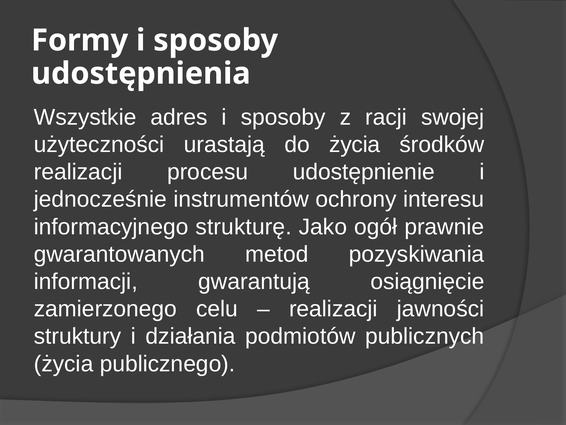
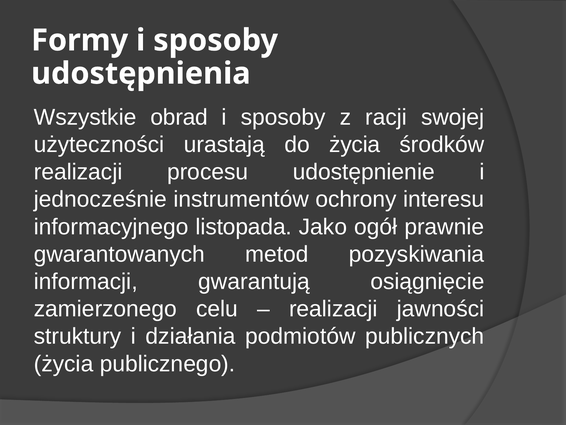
adres: adres -> obrad (179, 117)
strukturę: strukturę -> listopada (244, 227)
